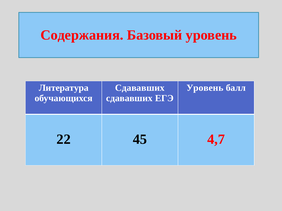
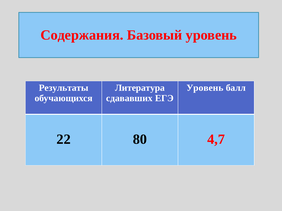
Литература: Литература -> Результаты (64, 88)
Сдававших: Сдававших -> Литература (140, 88)
45: 45 -> 80 (140, 140)
